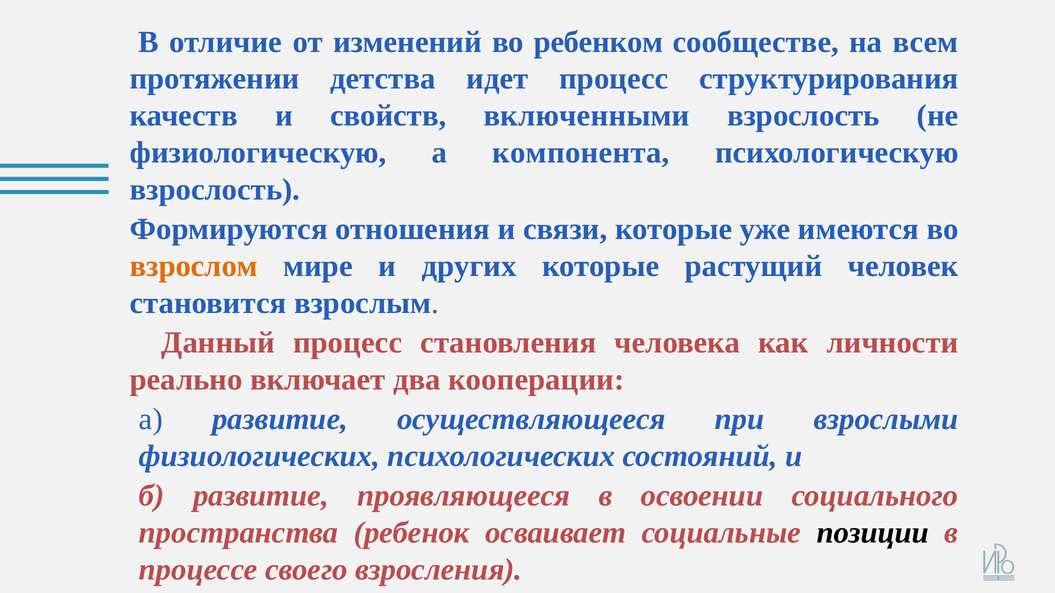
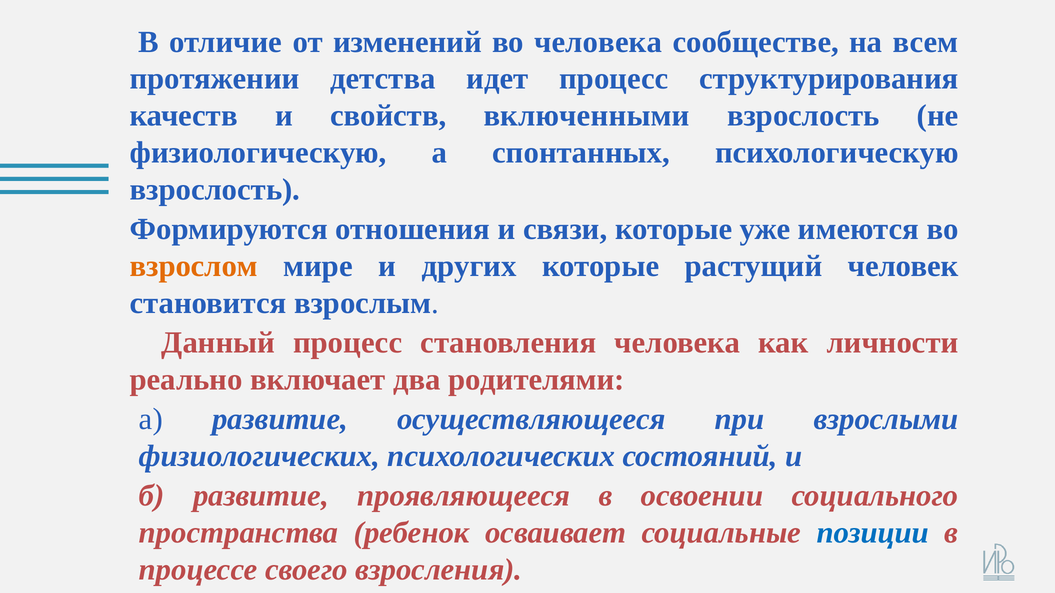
во ребенком: ребенком -> человека (598, 42)
компонента: компонента -> спонтанных (581, 153)
кооперации: кооперации -> родителями (536, 380)
позиции colour: black -> blue (873, 533)
